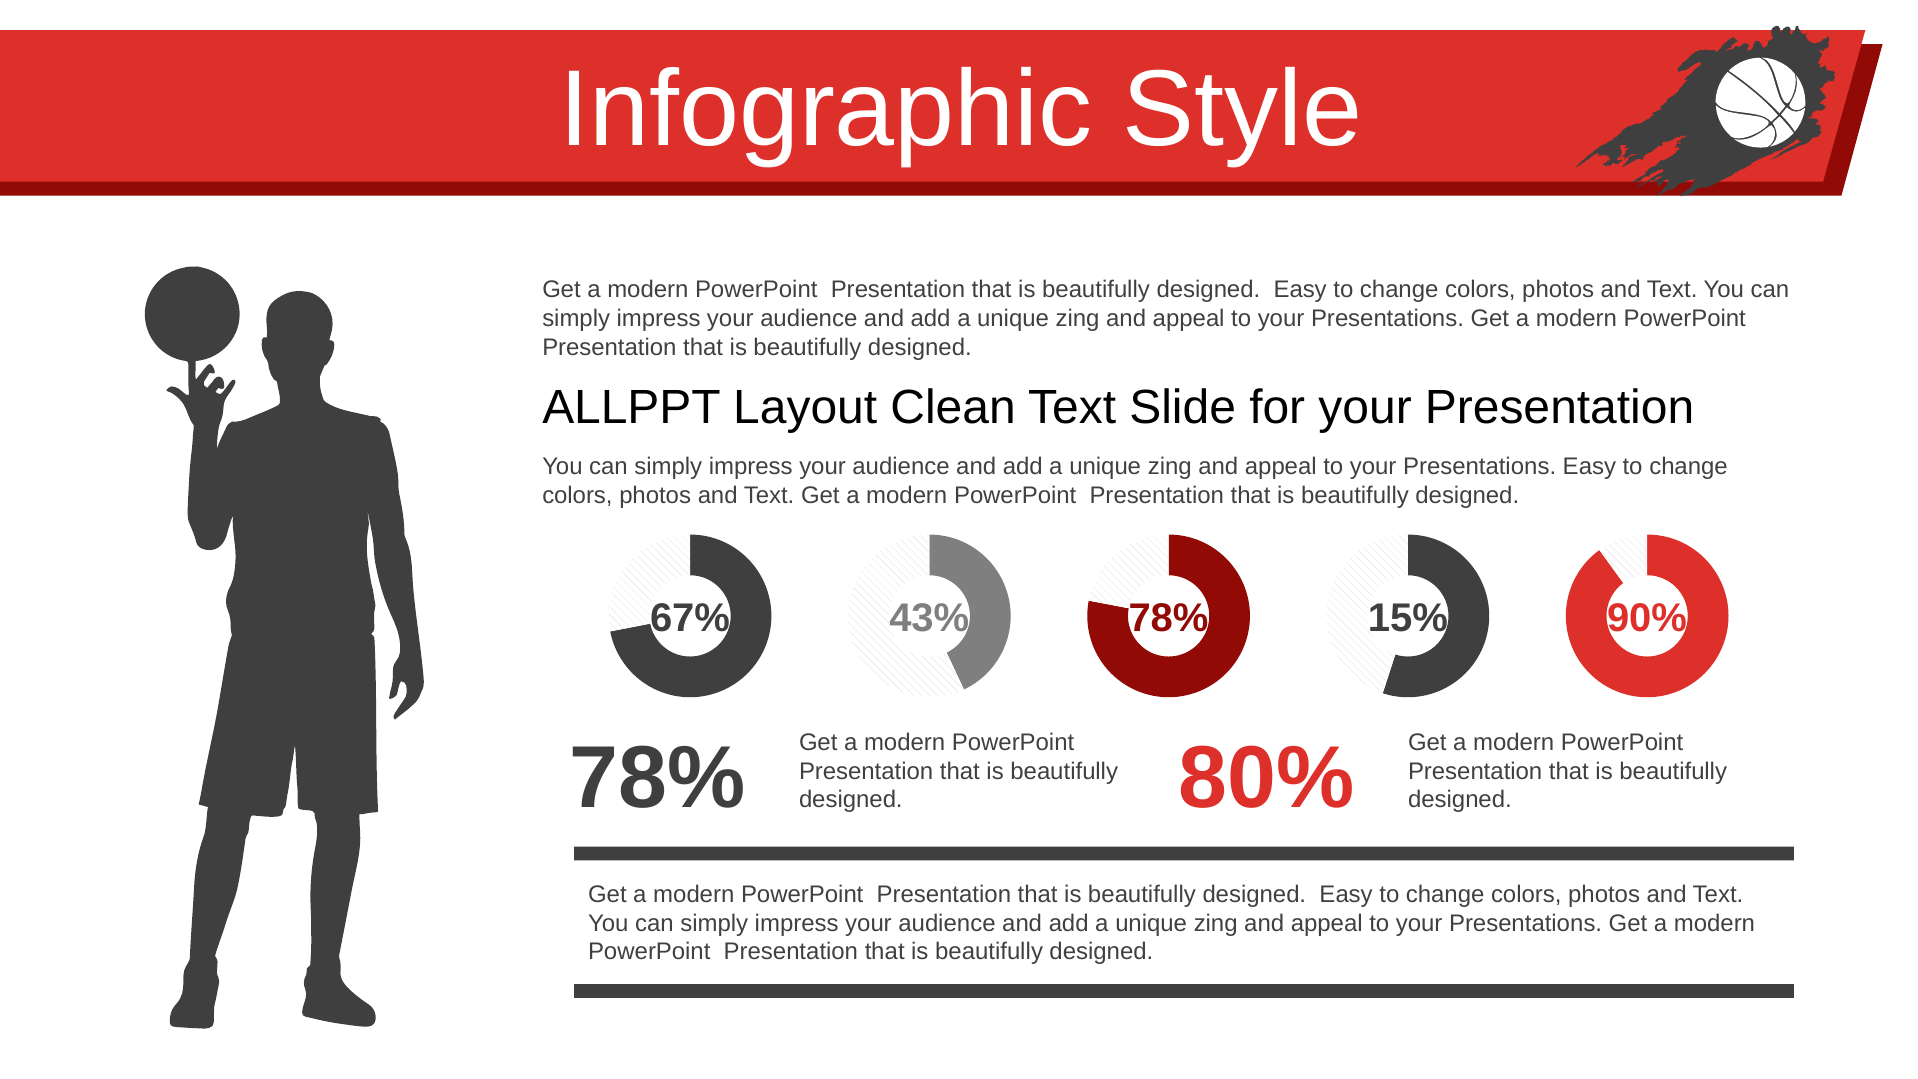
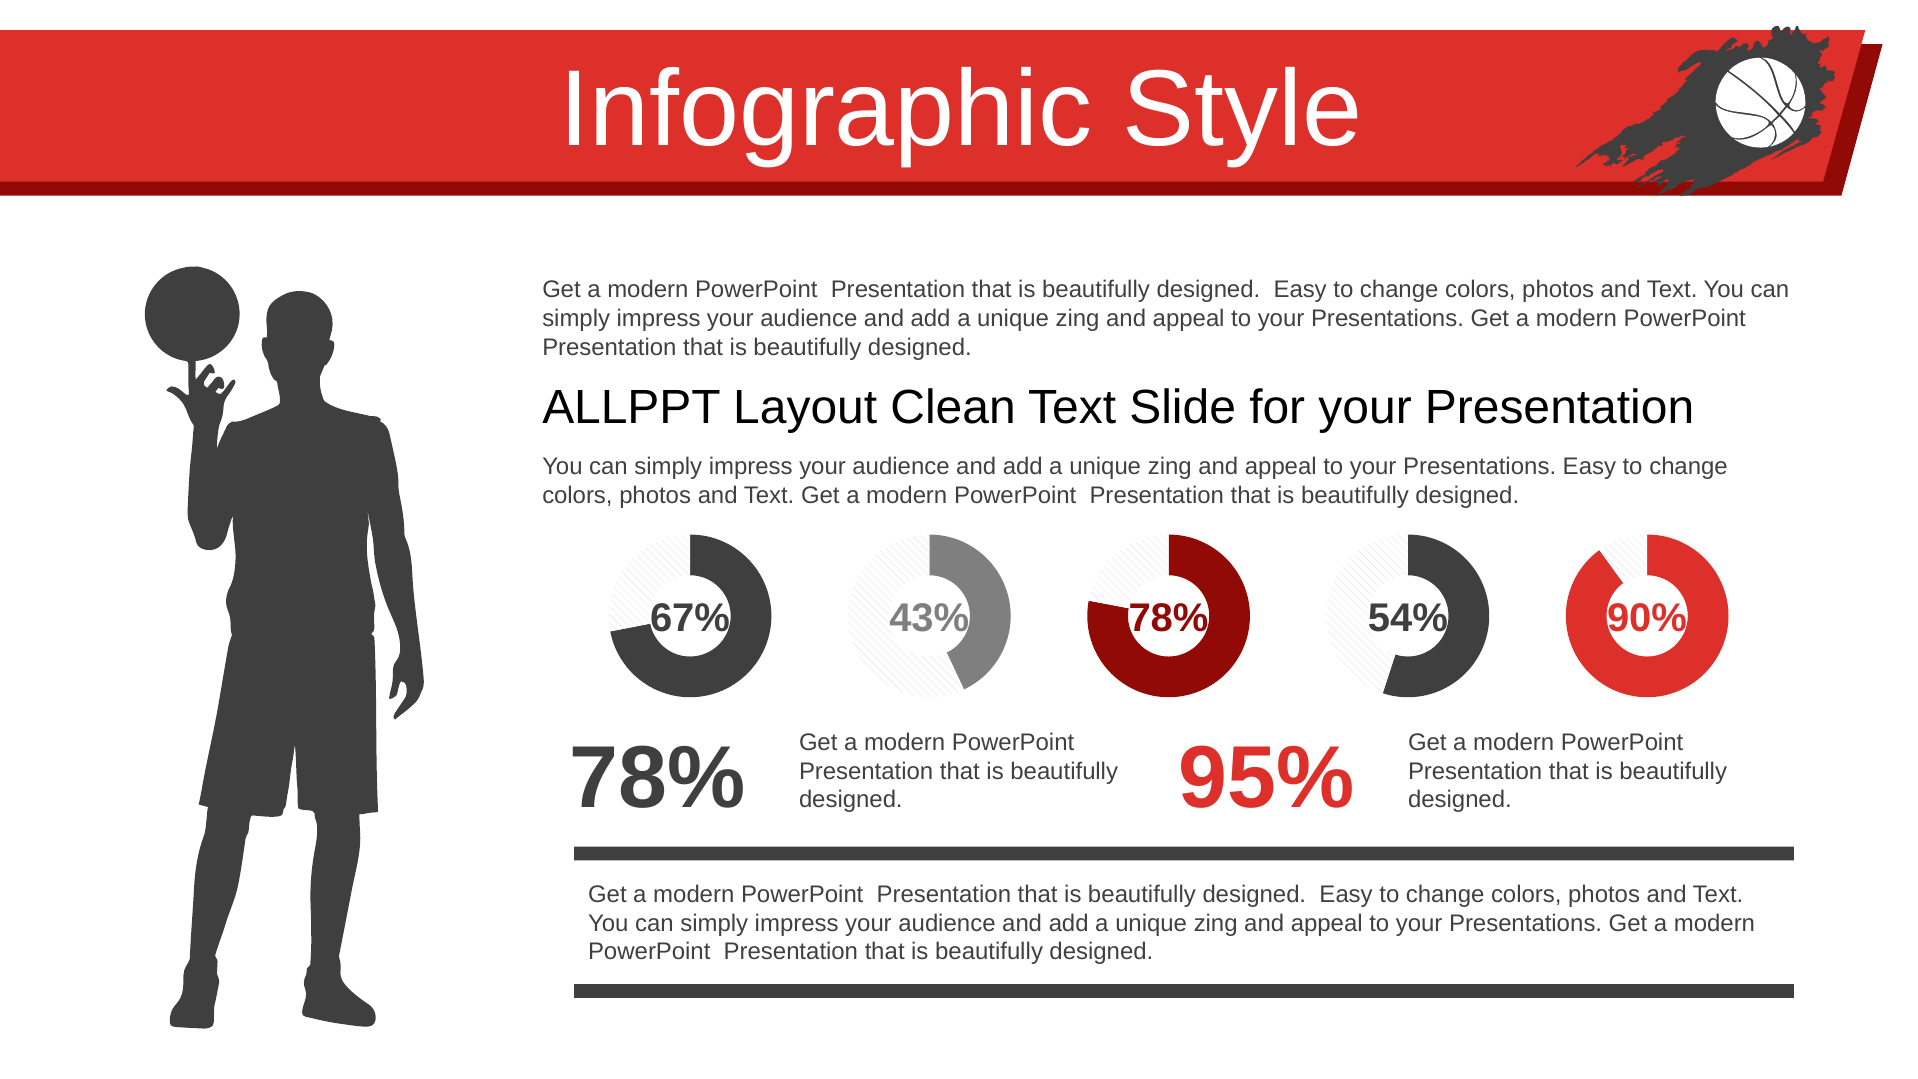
15%: 15% -> 54% (1408, 619)
80%: 80% -> 95% (1267, 779)
